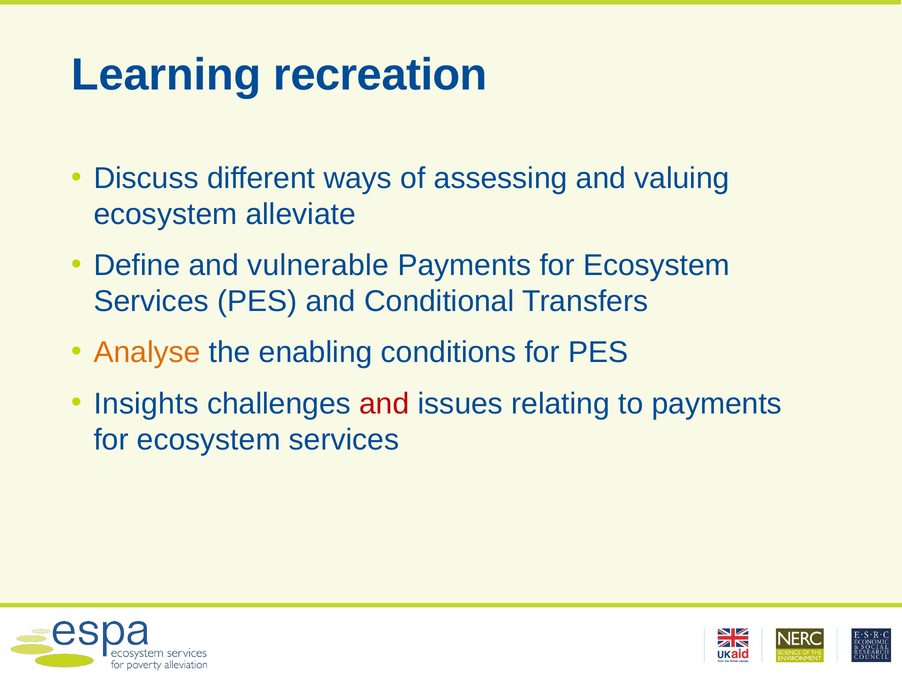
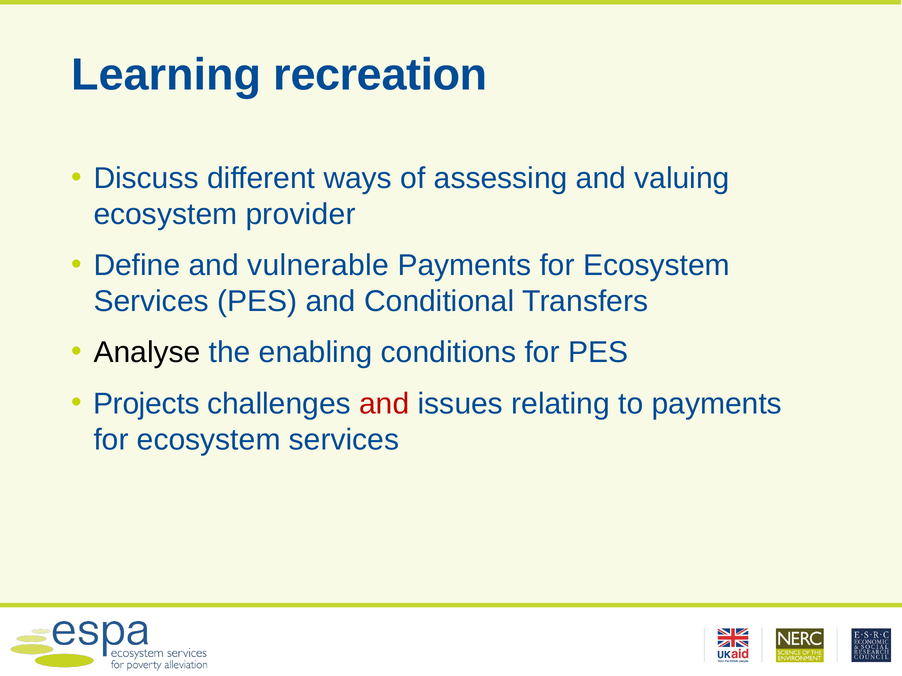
alleviate: alleviate -> provider (301, 215)
Analyse colour: orange -> black (147, 353)
Insights: Insights -> Projects (146, 404)
